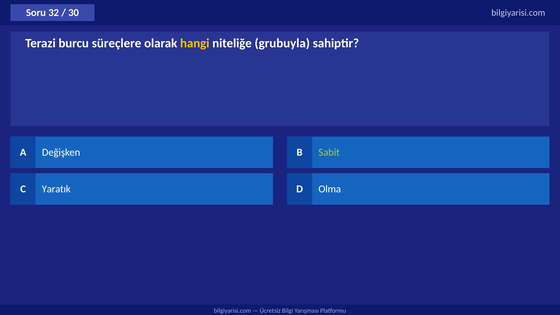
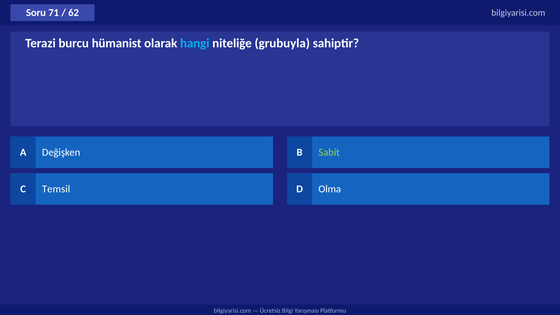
32: 32 -> 71 (54, 13)
30: 30 -> 62 (74, 13)
süreçlere: süreçlere -> hümanist (117, 43)
hangi colour: yellow -> light blue (195, 43)
Yaratık: Yaratık -> Temsil (56, 189)
